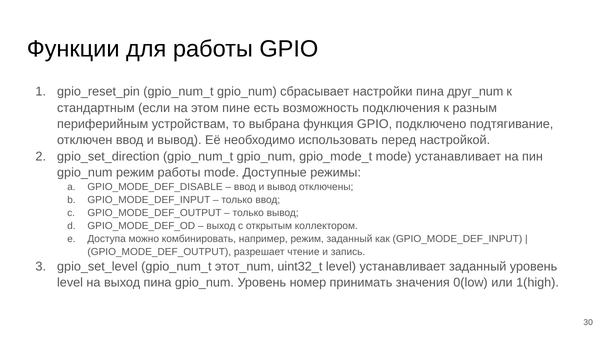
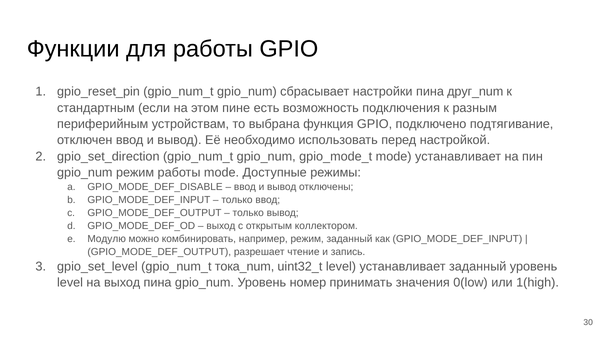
Доступа: Доступа -> Модулю (107, 239)
этот_num: этот_num -> тока_num (245, 267)
